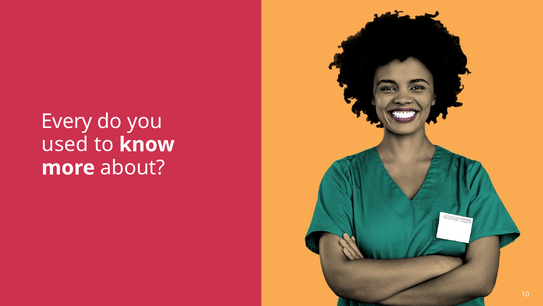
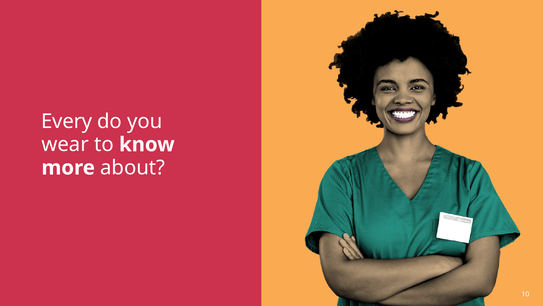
used: used -> wear (65, 144)
